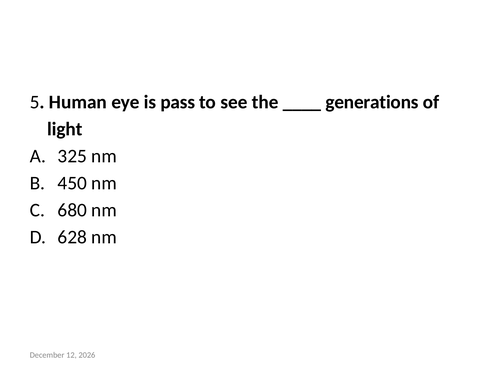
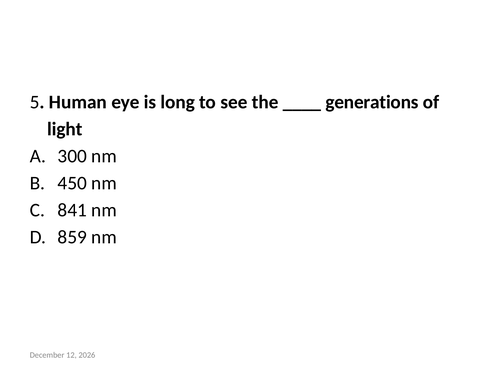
pass: pass -> long (178, 102)
325: 325 -> 300 (72, 156)
680: 680 -> 841 (72, 210)
628: 628 -> 859 (72, 237)
